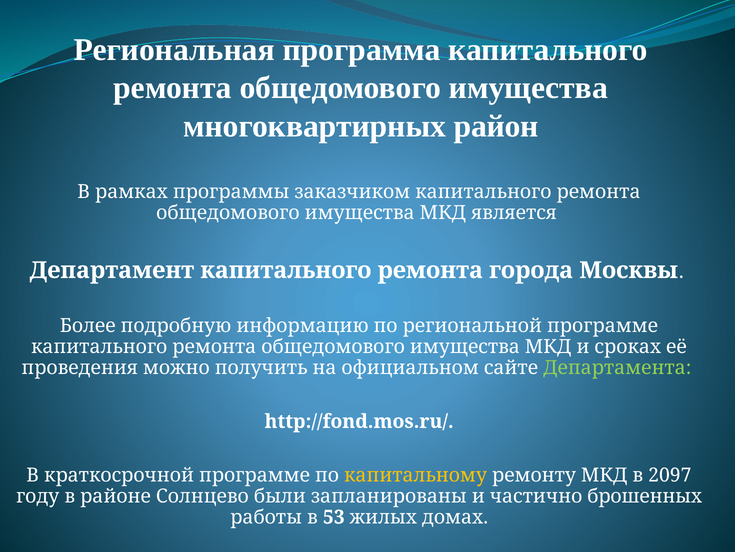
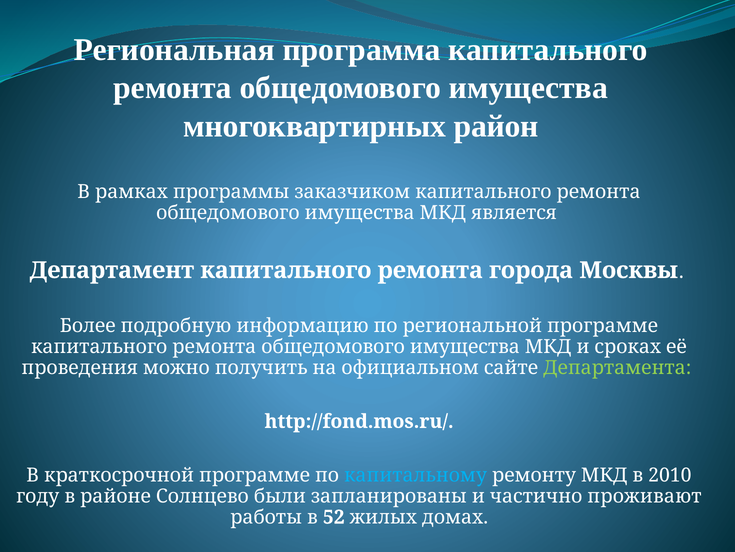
капитальному colour: yellow -> light blue (416, 475)
2097: 2097 -> 2010 (670, 475)
брошенных: брошенных -> проживают (644, 496)
53: 53 -> 52 (334, 517)
